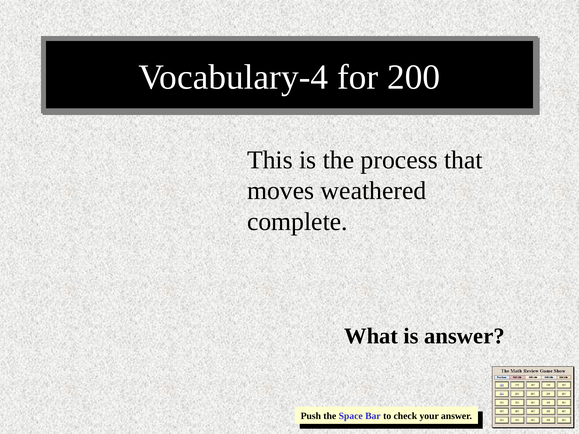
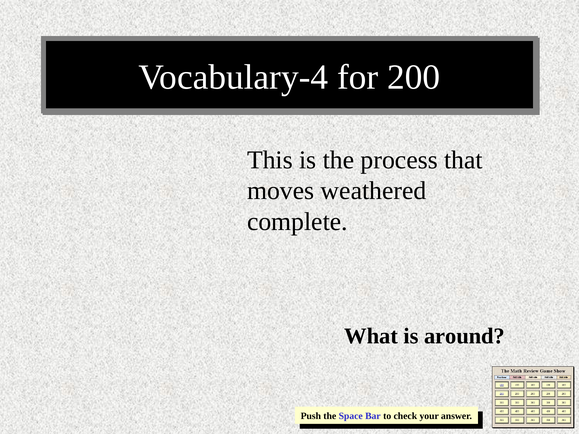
is answer: answer -> around (465, 336)
